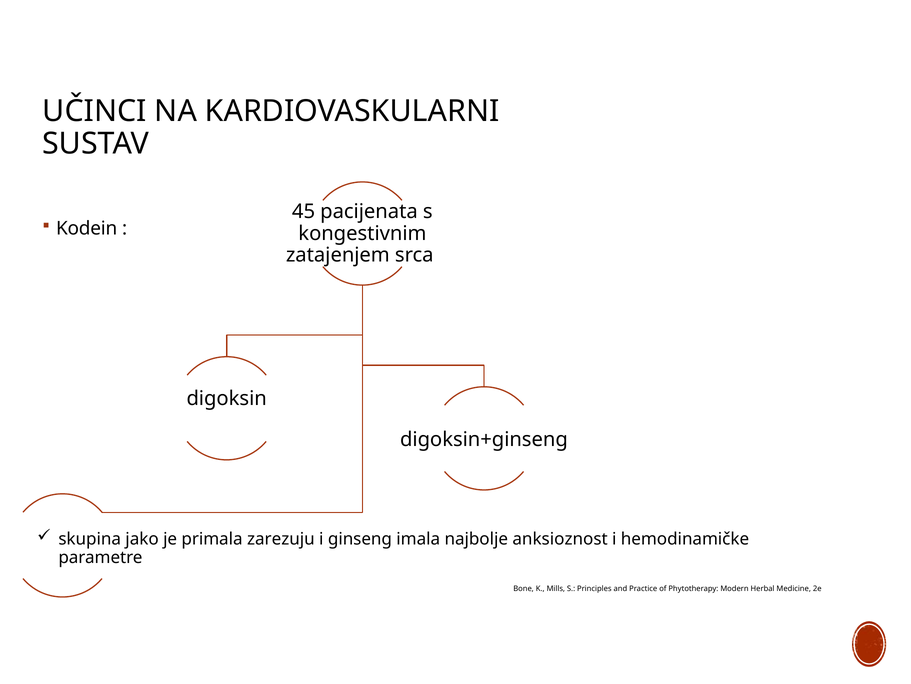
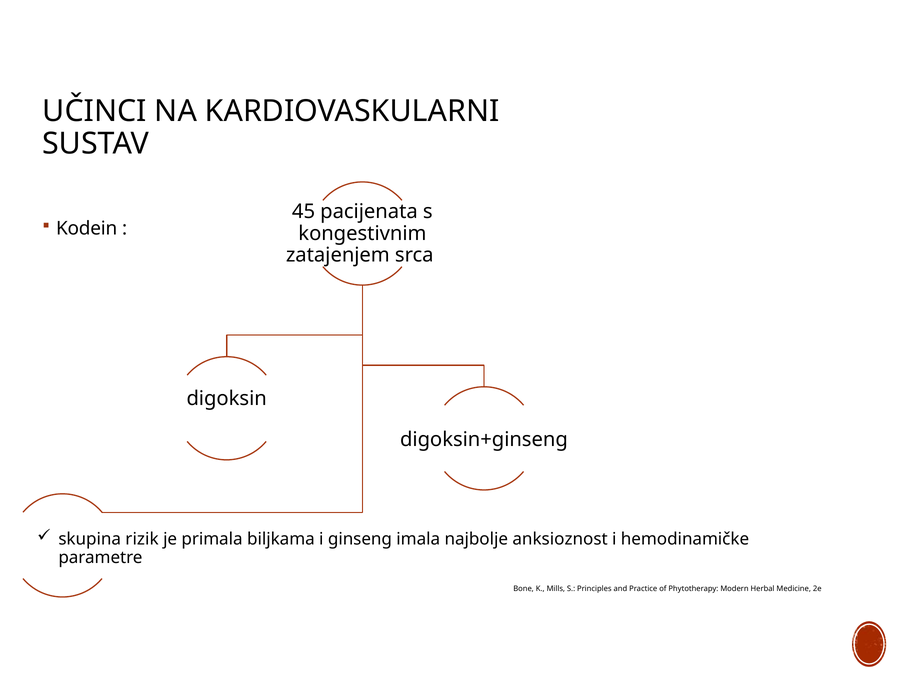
jako: jako -> rizik (142, 538)
zarezuju: zarezuju -> biljkama (281, 538)
